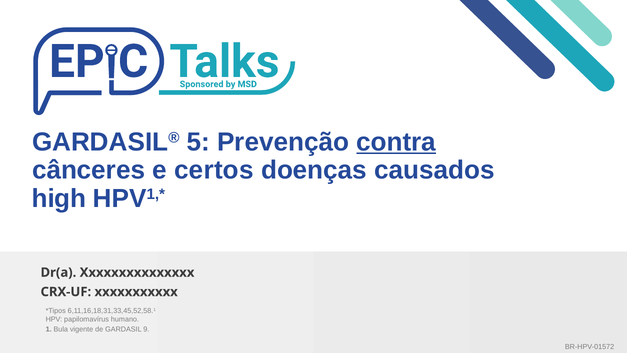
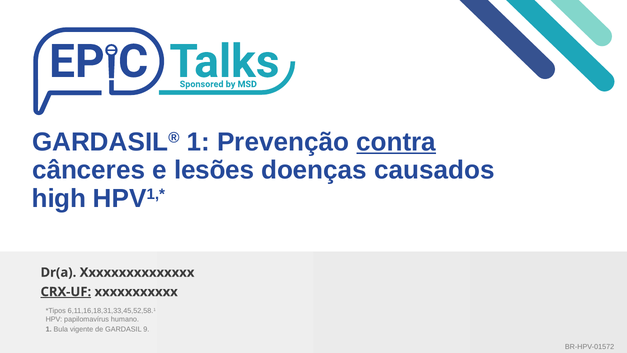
GARDASIL® 5: 5 -> 1 (198, 142)
certos: certos -> lesões (214, 170)
CRX-UF underline: none -> present (66, 292)
